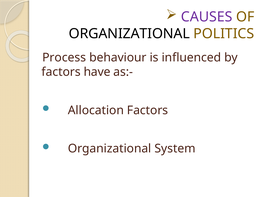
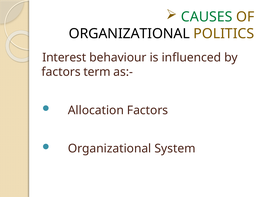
CAUSES colour: purple -> green (207, 17)
Process: Process -> Interest (64, 58)
have: have -> term (97, 72)
